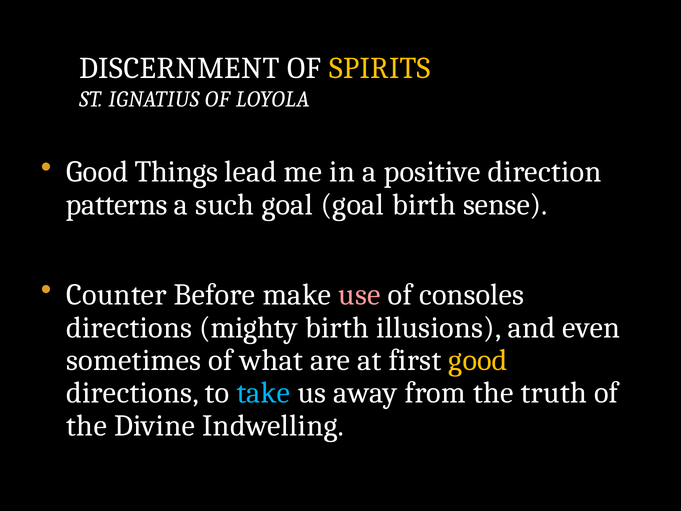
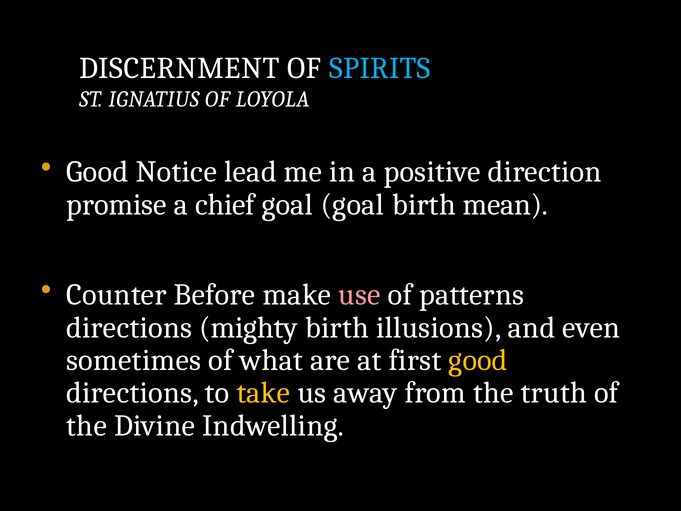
SPIRITS colour: yellow -> light blue (380, 68)
Things: Things -> Notice (176, 172)
patterns: patterns -> promise (117, 205)
such: such -> chief (225, 205)
sense: sense -> mean (505, 205)
consoles: consoles -> patterns (472, 295)
take colour: light blue -> yellow (263, 393)
